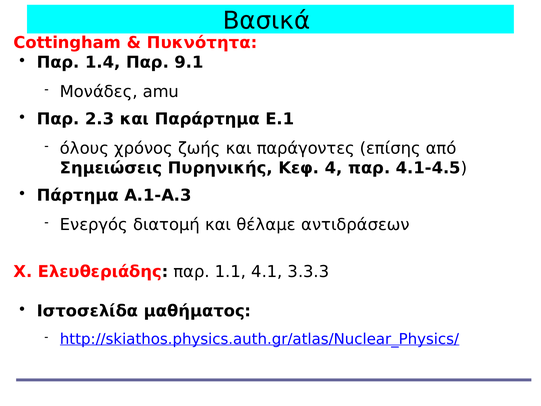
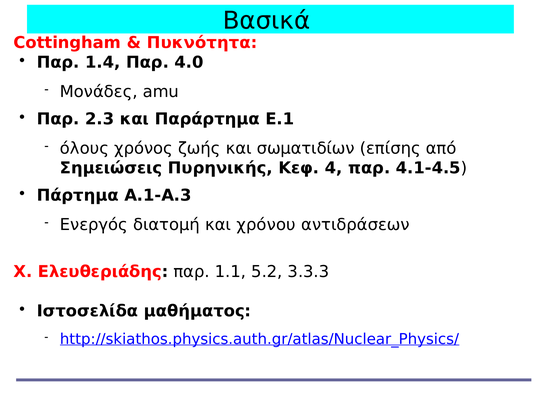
9.1: 9.1 -> 4.0 (189, 62)
παράγοντες: παράγοντες -> σωματιδίων (306, 148)
θέλαμε: θέλαμε -> χρόνου (266, 224)
4.1: 4.1 -> 5.2 (267, 271)
